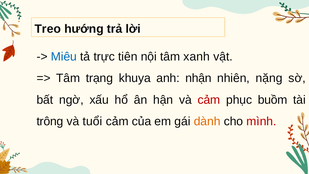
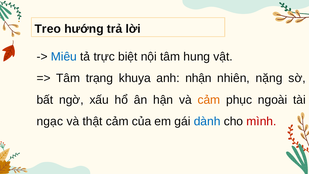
tiên: tiên -> biệt (128, 57)
xanh: xanh -> hung (197, 57)
cảm colour: red -> orange (209, 100)
buồm: buồm -> ngoài (273, 100)
trông: trông -> ngạc (50, 121)
tuổi: tuổi -> thật (93, 121)
dành colour: orange -> blue (207, 121)
